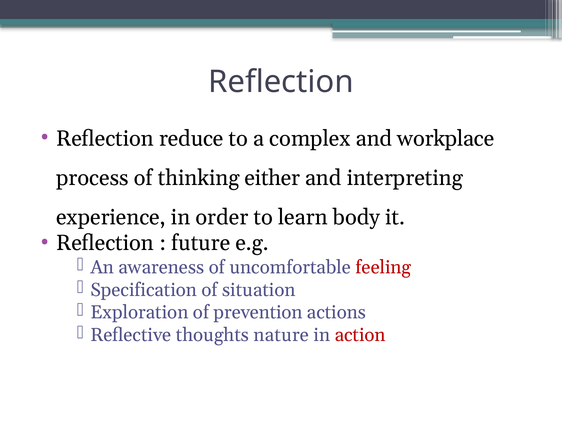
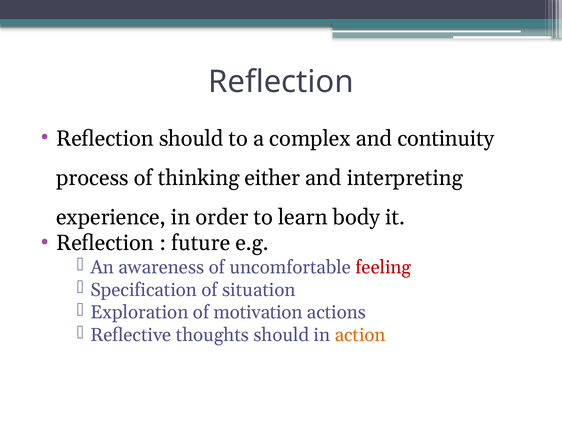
Reflection reduce: reduce -> should (191, 138)
workplace: workplace -> continuity (446, 138)
prevention: prevention -> motivation (258, 312)
thoughts nature: nature -> should (281, 335)
action colour: red -> orange (360, 335)
